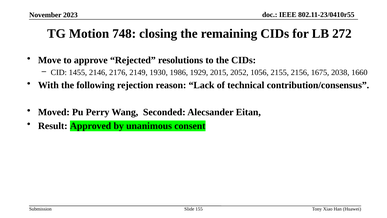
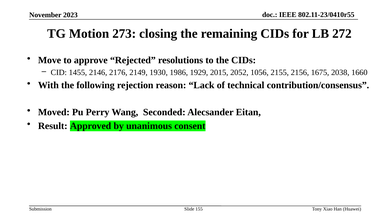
748: 748 -> 273 (124, 34)
